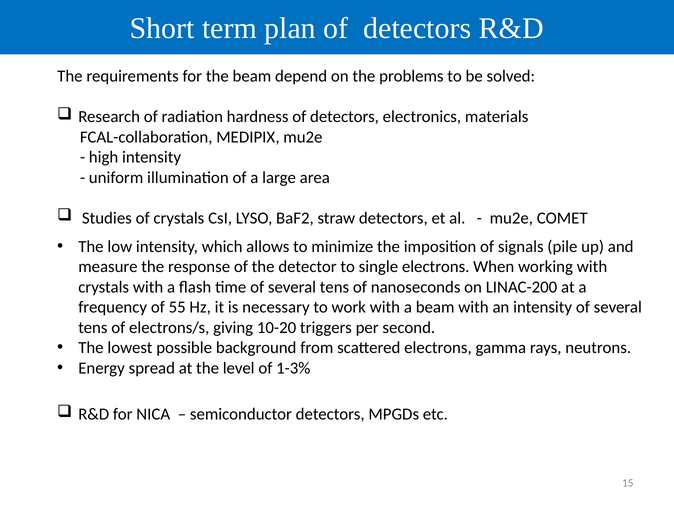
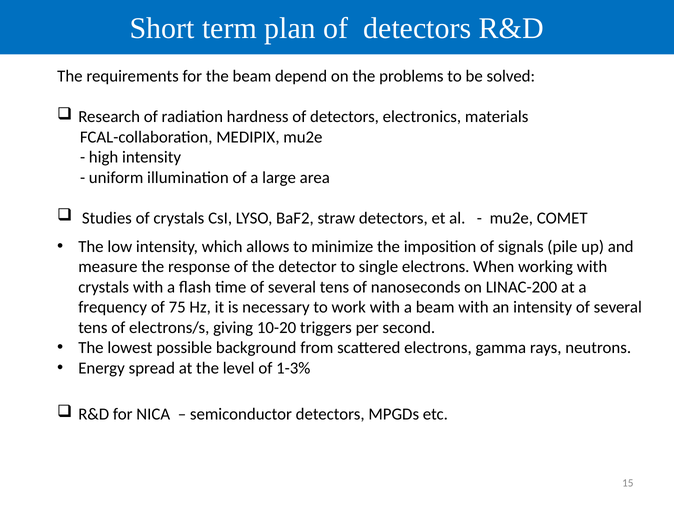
55: 55 -> 75 (177, 307)
